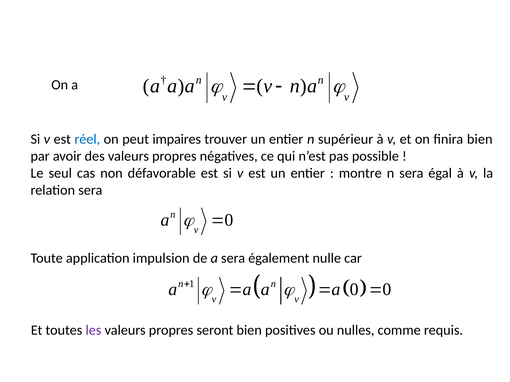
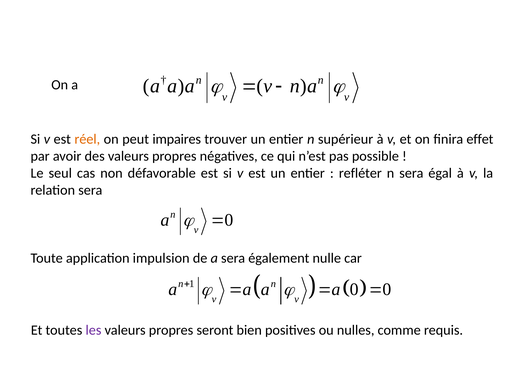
réel colour: blue -> orange (87, 139)
finira bien: bien -> effet (480, 139)
montre: montre -> refléter (360, 174)
